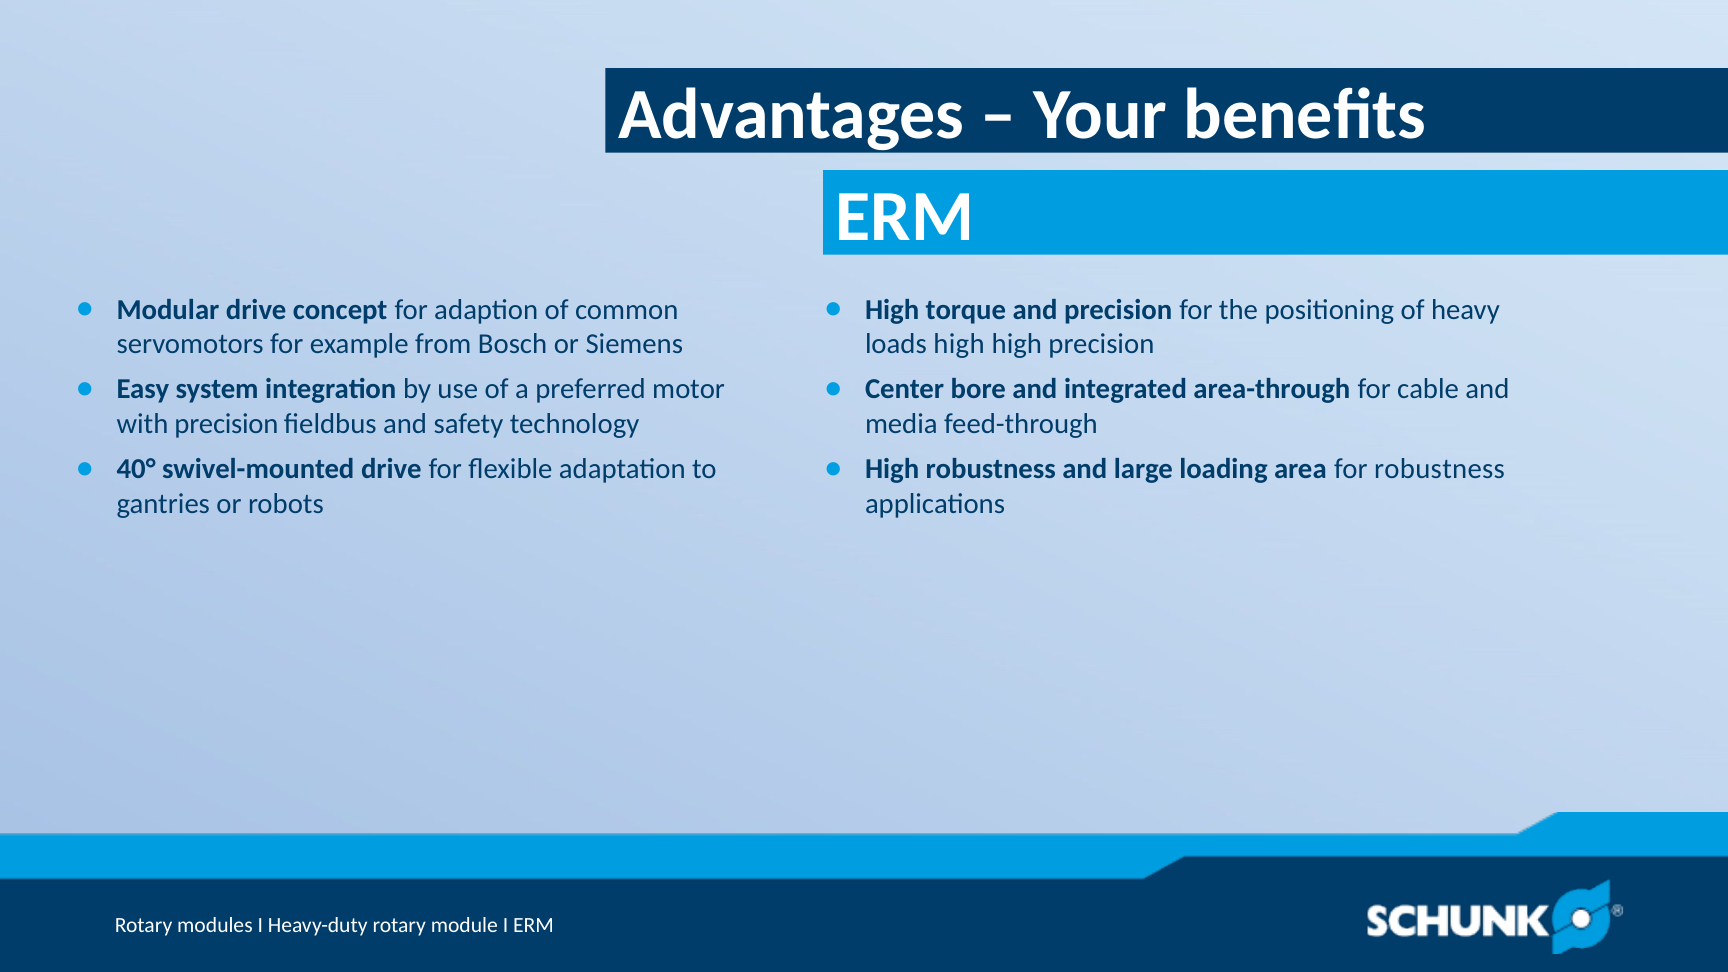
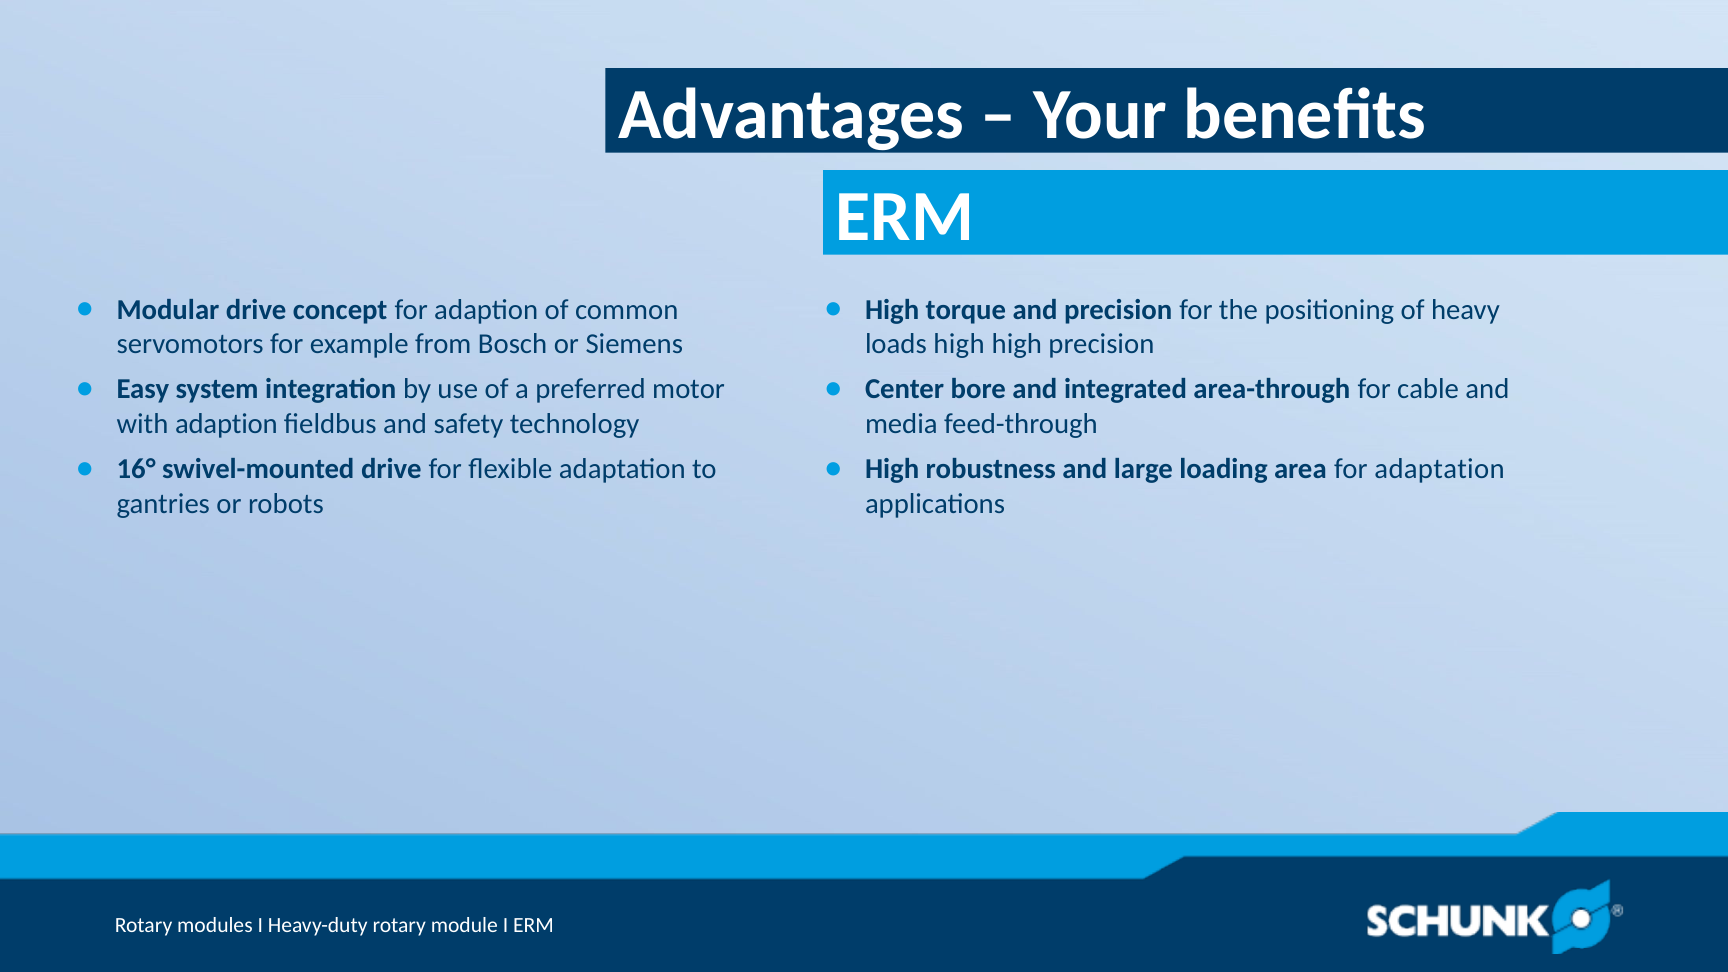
with precision: precision -> adaption (226, 424)
40°: 40° -> 16° (136, 469)
for robustness: robustness -> adaptation (1440, 469)
